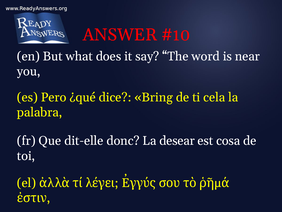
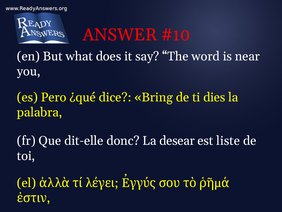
cela: cela -> dies (214, 97)
cosa: cosa -> liste (228, 141)
